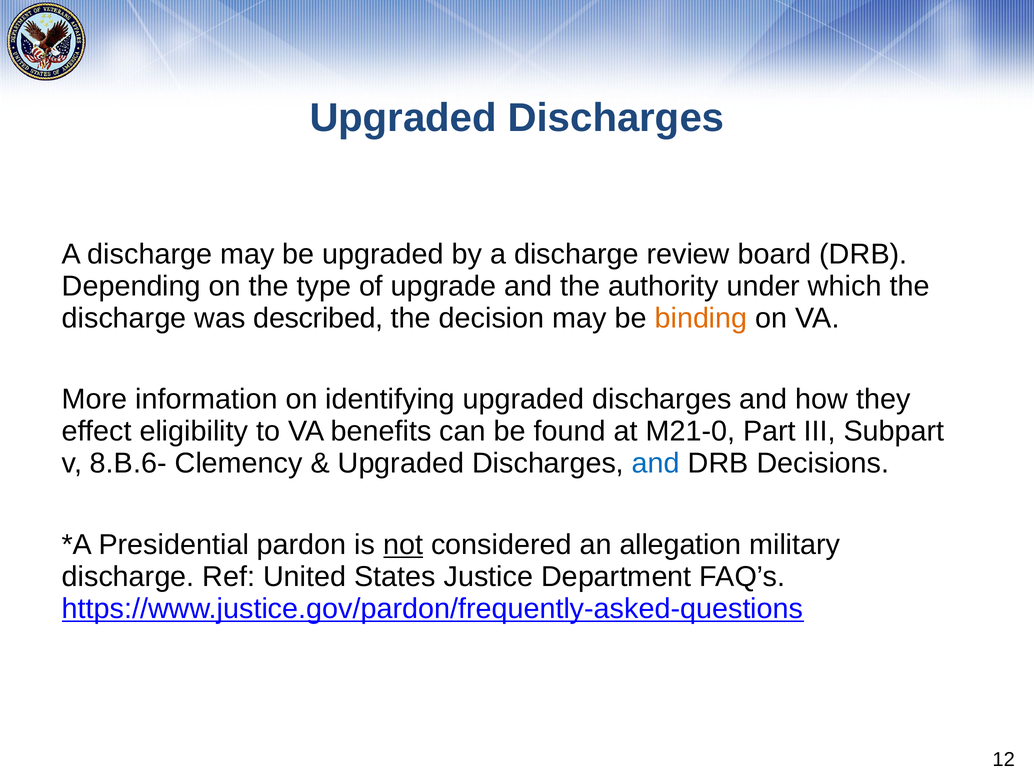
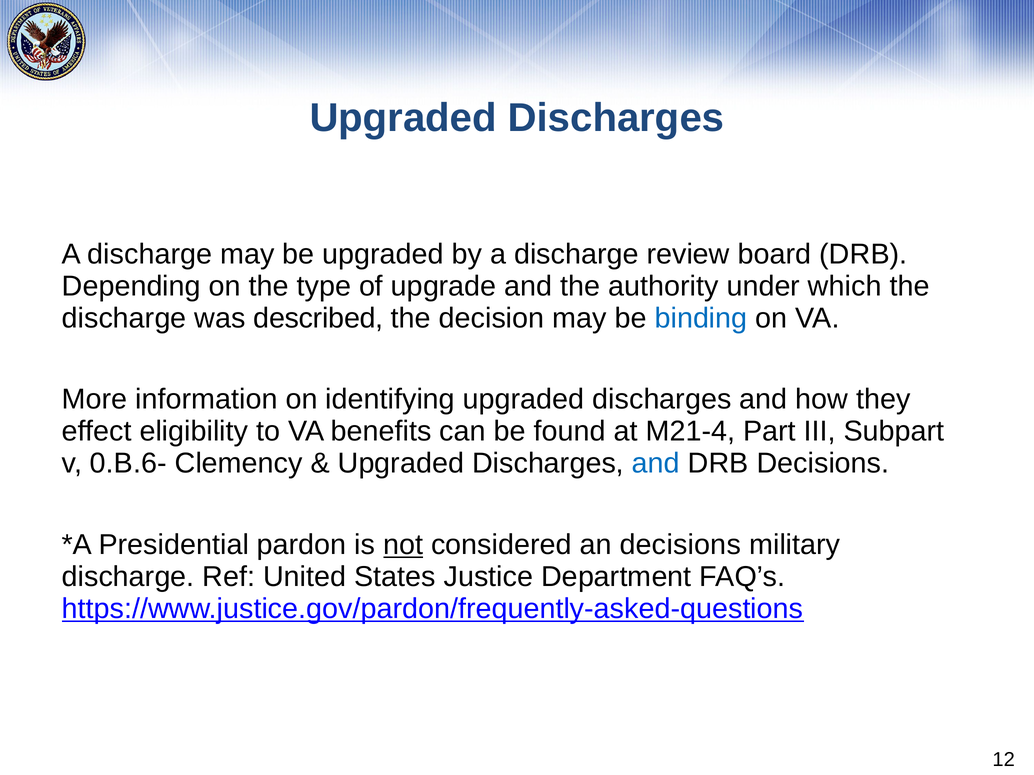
binding colour: orange -> blue (701, 318)
M21-0: M21-0 -> M21-4 (690, 432)
8.B.6-: 8.B.6- -> 0.B.6- (128, 464)
an allegation: allegation -> decisions (680, 545)
